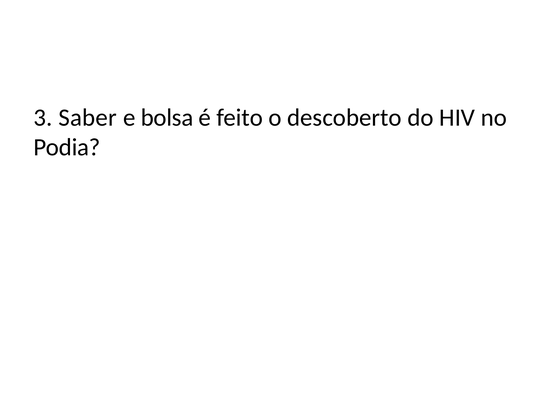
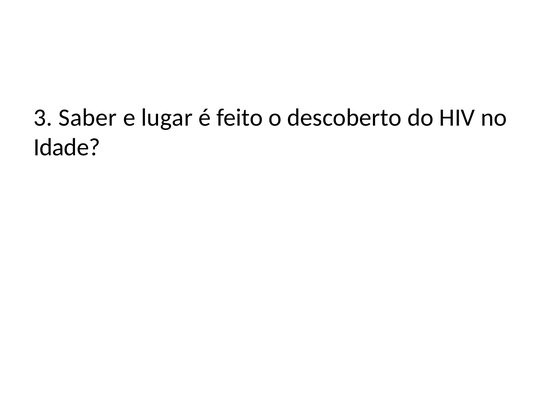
bolsa: bolsa -> lugar (167, 117)
Podia: Podia -> Idade (67, 147)
